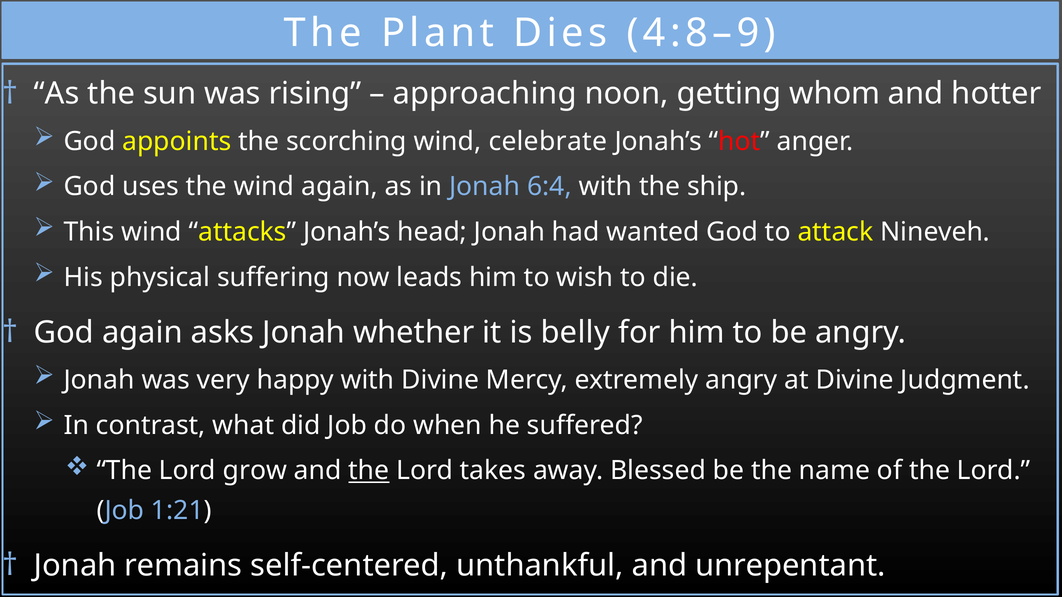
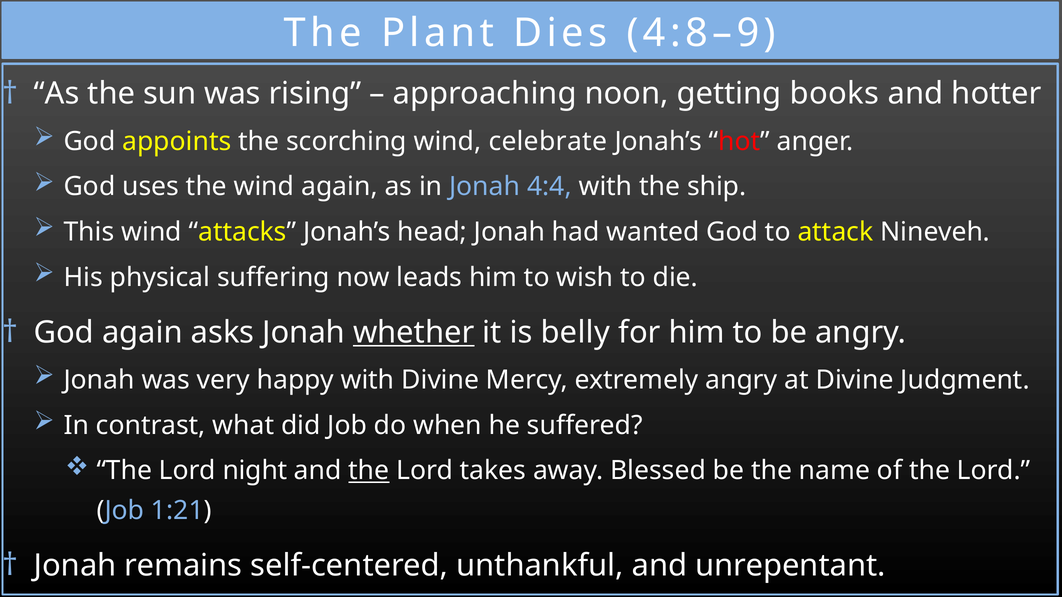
whom: whom -> books (834, 94)
6:4: 6:4 -> 4:4 (549, 187)
whether underline: none -> present (414, 333)
grow: grow -> night (255, 471)
